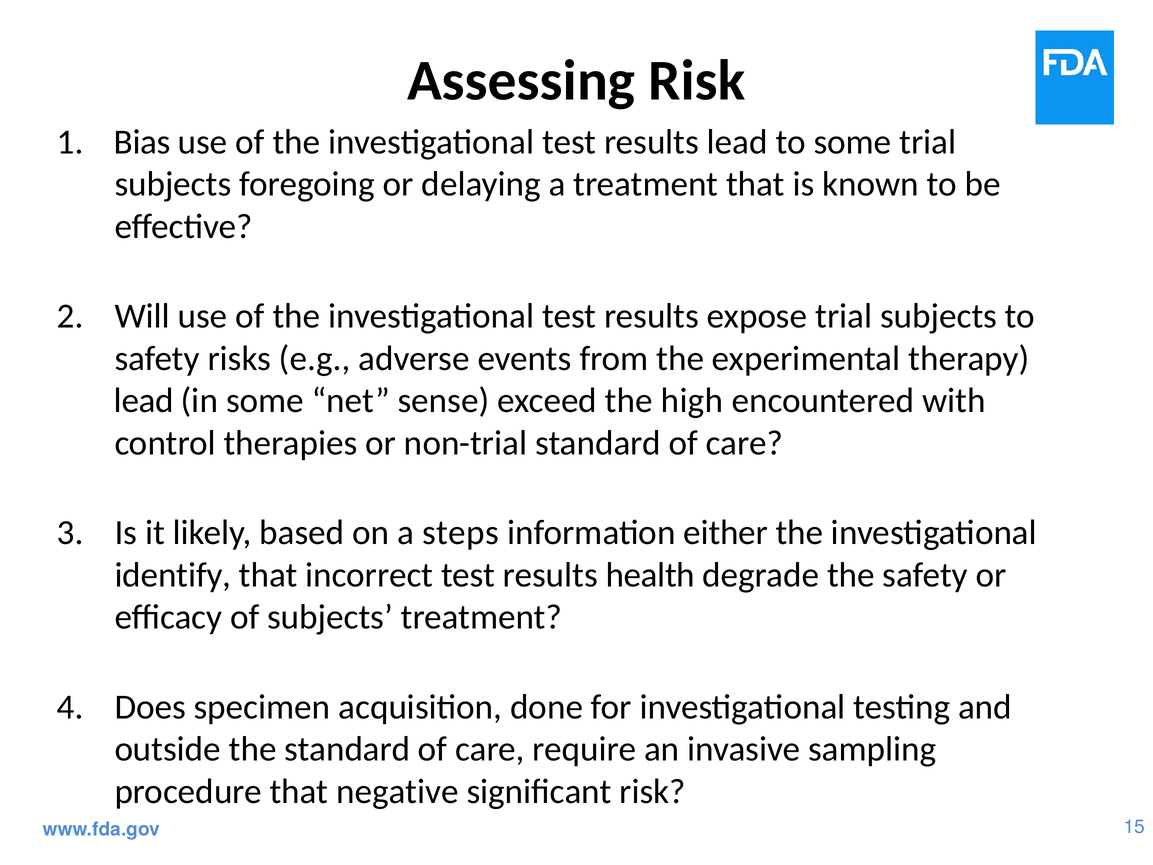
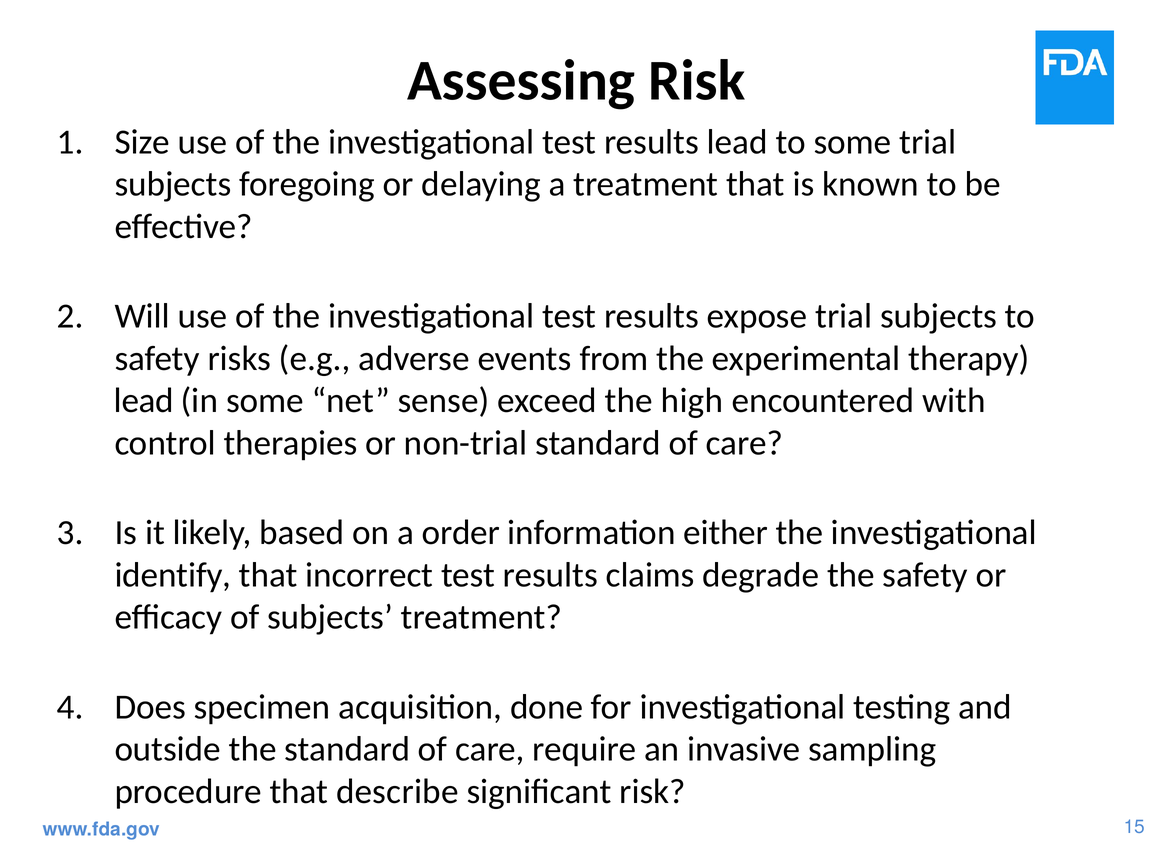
Bias: Bias -> Size (142, 142)
steps: steps -> order (461, 533)
health: health -> claims (650, 575)
negative: negative -> describe (397, 791)
